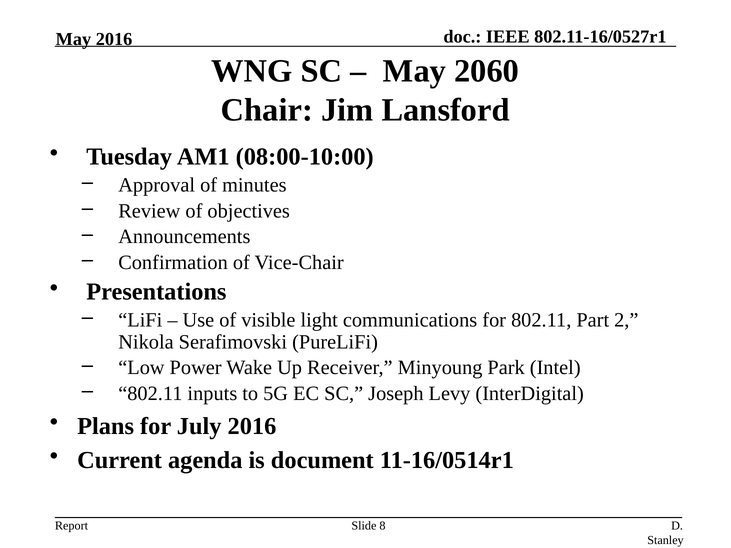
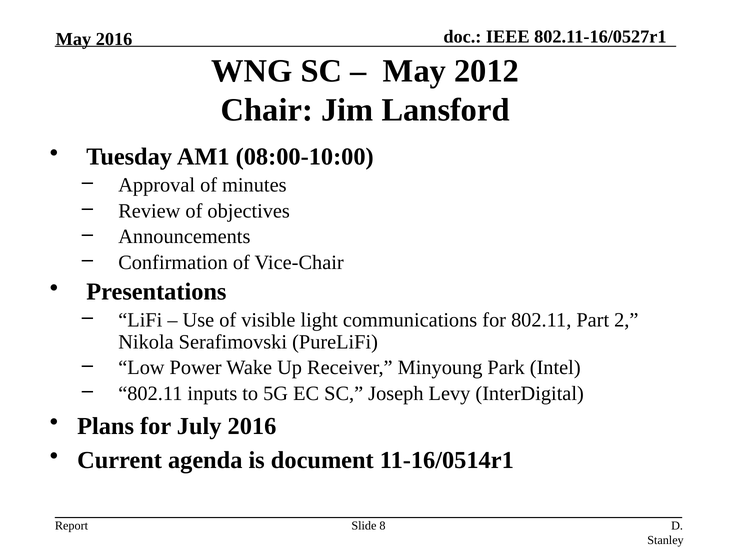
2060: 2060 -> 2012 (487, 71)
